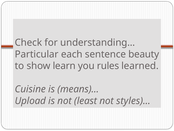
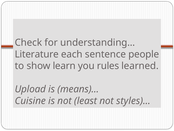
Particular: Particular -> Literature (37, 54)
beauty: beauty -> people (144, 54)
Cuisine: Cuisine -> Upload (30, 89)
Upload: Upload -> Cuisine (30, 100)
